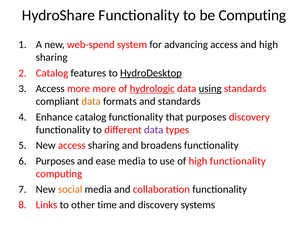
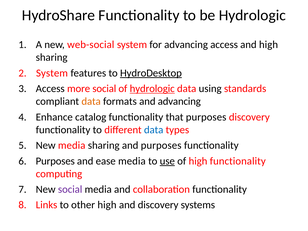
be Computing: Computing -> Hydrologic (252, 15)
web-spend: web-spend -> web-social (91, 45)
Catalog: Catalog -> System (52, 73)
more more: more -> social (104, 89)
using underline: present -> none (210, 89)
and standards: standards -> advancing (179, 101)
data colour: purple -> blue (154, 130)
New access: access -> media (72, 145)
and broadens: broadens -> purposes (161, 145)
use underline: none -> present (167, 161)
social colour: orange -> purple (70, 189)
other time: time -> high (107, 205)
